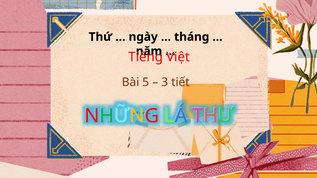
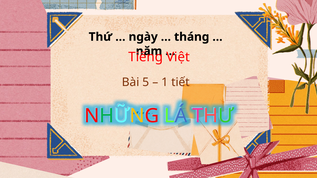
3: 3 -> 1 (165, 82)
